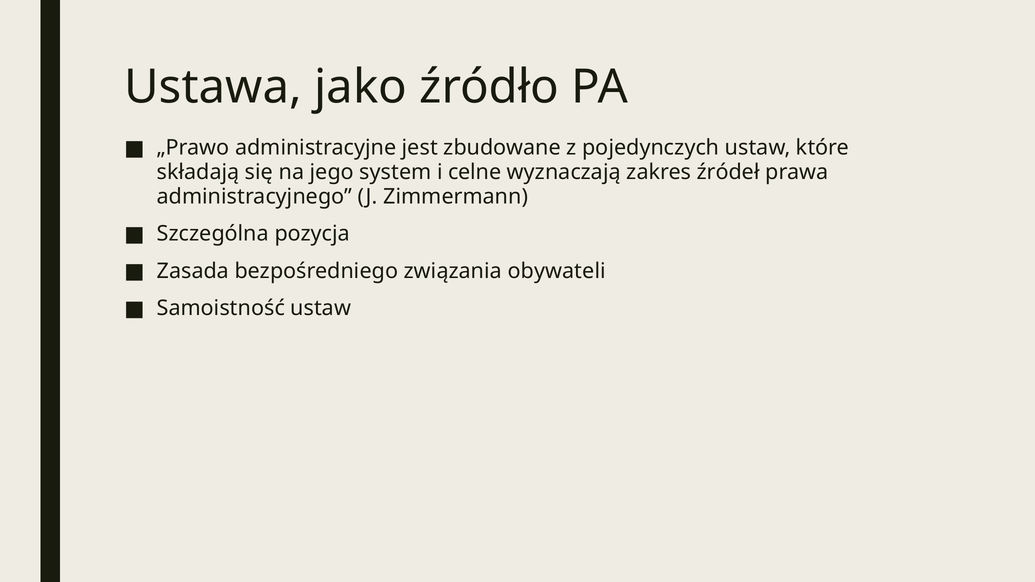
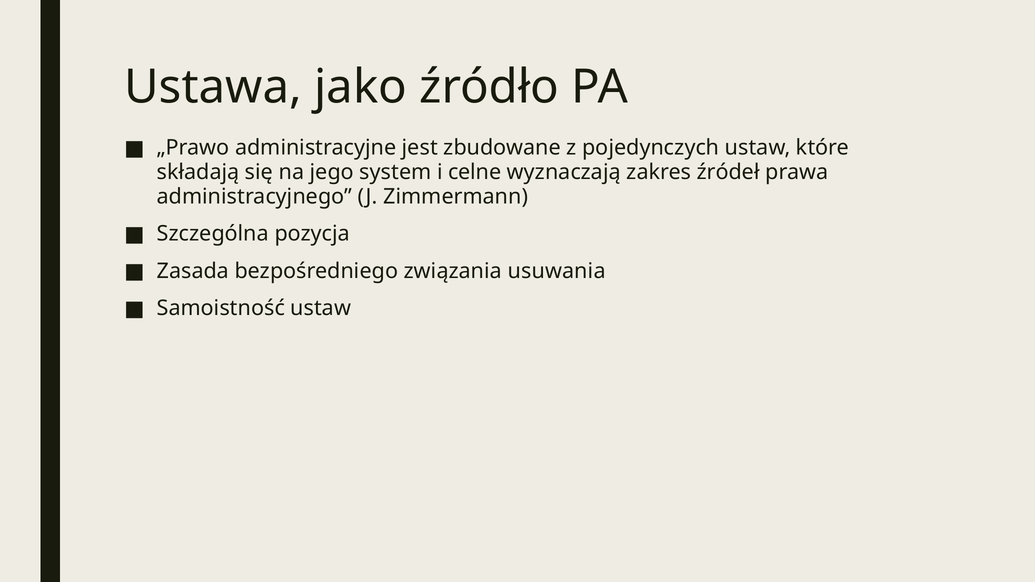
obywateli: obywateli -> usuwania (557, 271)
